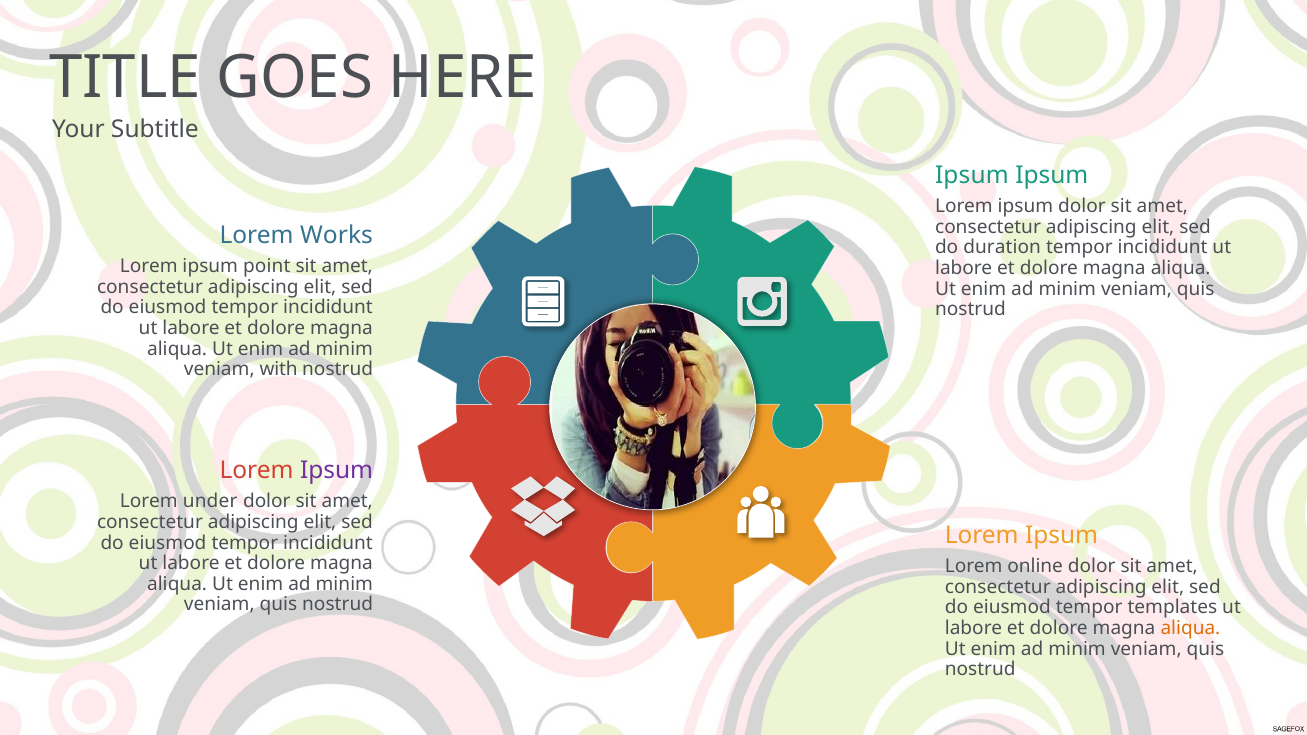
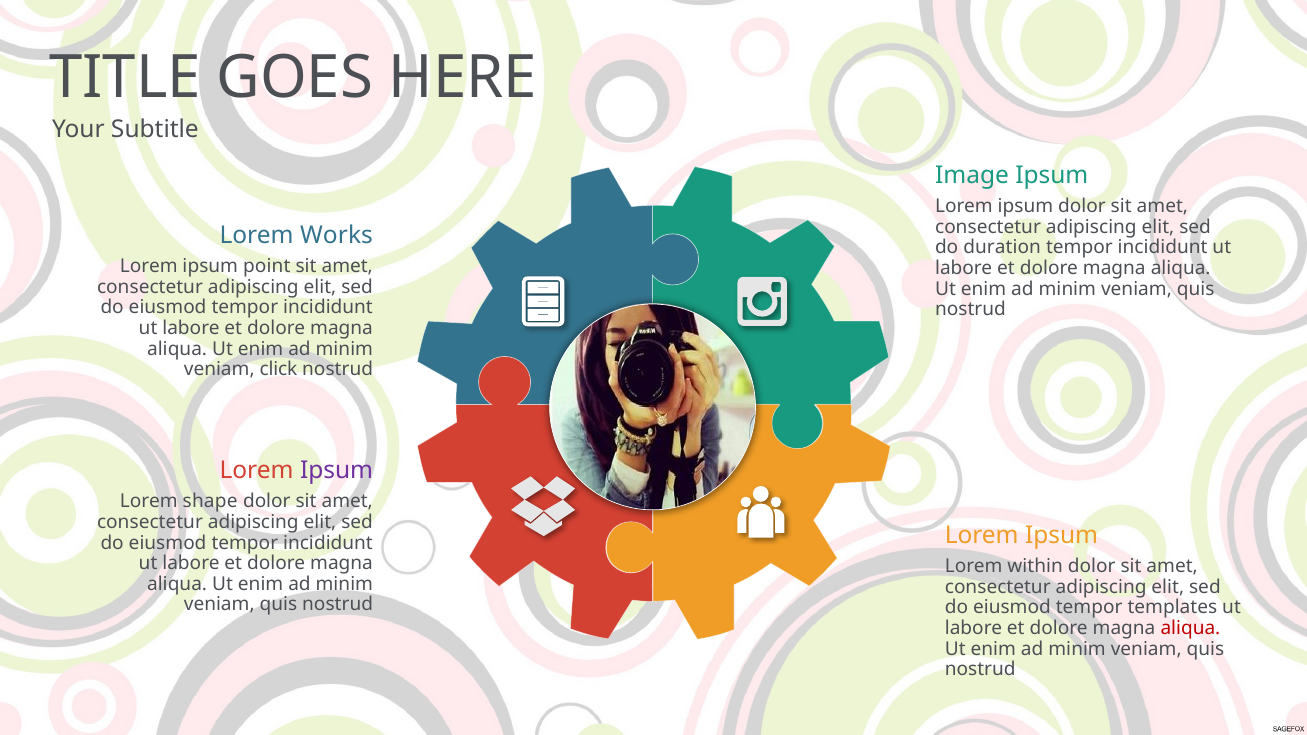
Ipsum: Ipsum -> Image (972, 175)
with: with -> click (279, 370)
under: under -> shape (210, 502)
online: online -> within (1035, 566)
aliqua colour: orange -> red (1190, 628)
